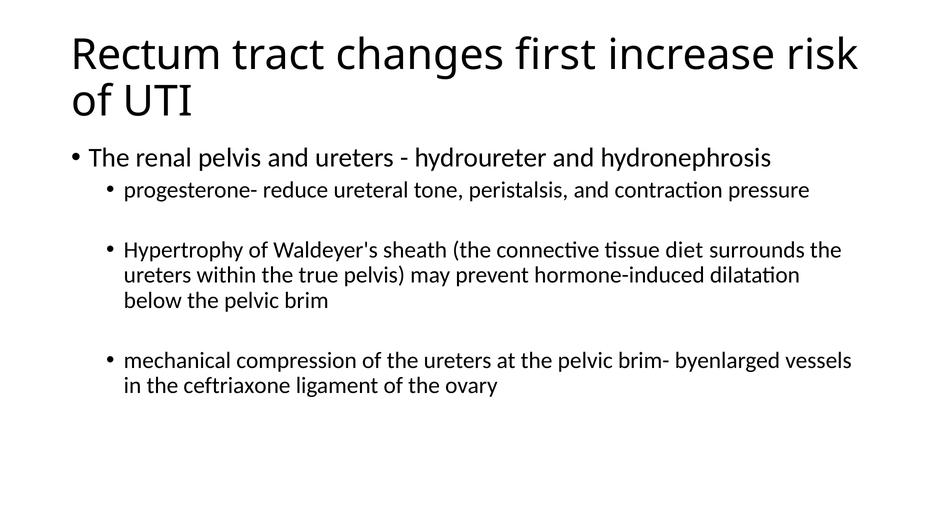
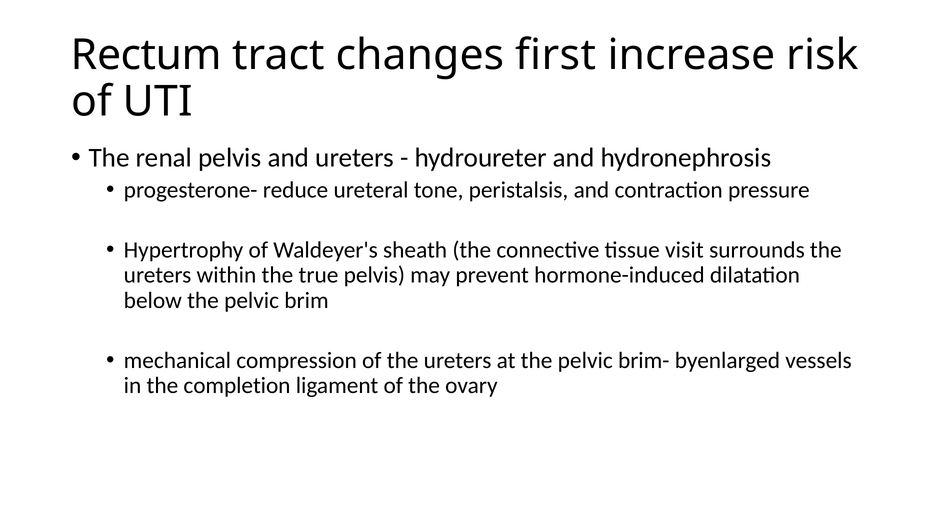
diet: diet -> visit (684, 250)
ceftriaxone: ceftriaxone -> completion (237, 386)
